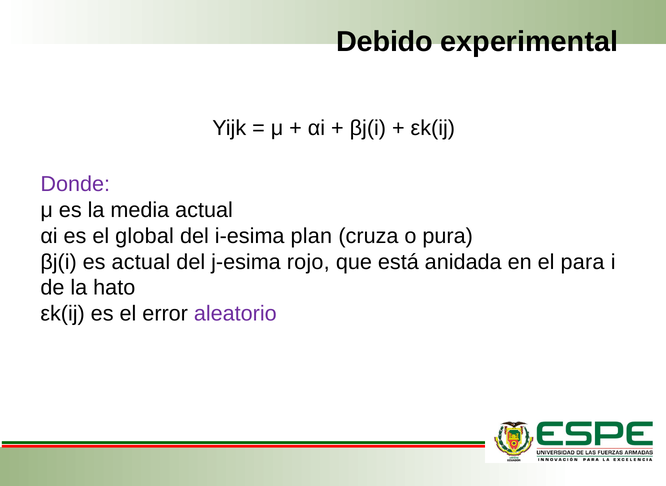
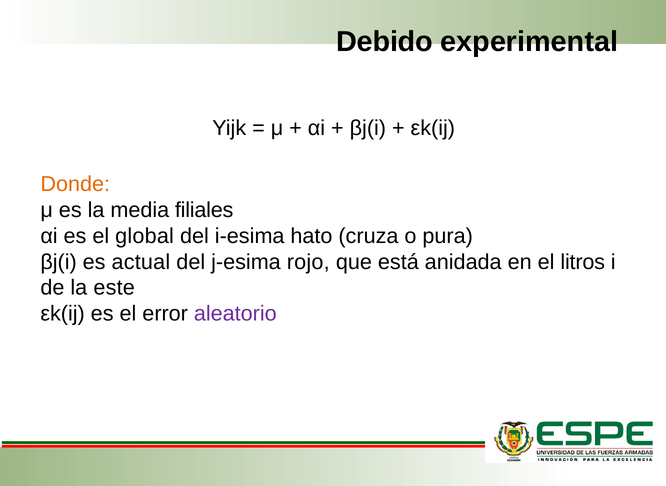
Donde colour: purple -> orange (75, 184)
media actual: actual -> filiales (204, 210)
plan: plan -> hato (311, 236)
para: para -> litros (583, 262)
hato: hato -> este (114, 288)
